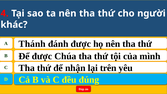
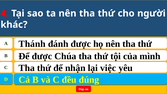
trên: trên -> việc (108, 68)
